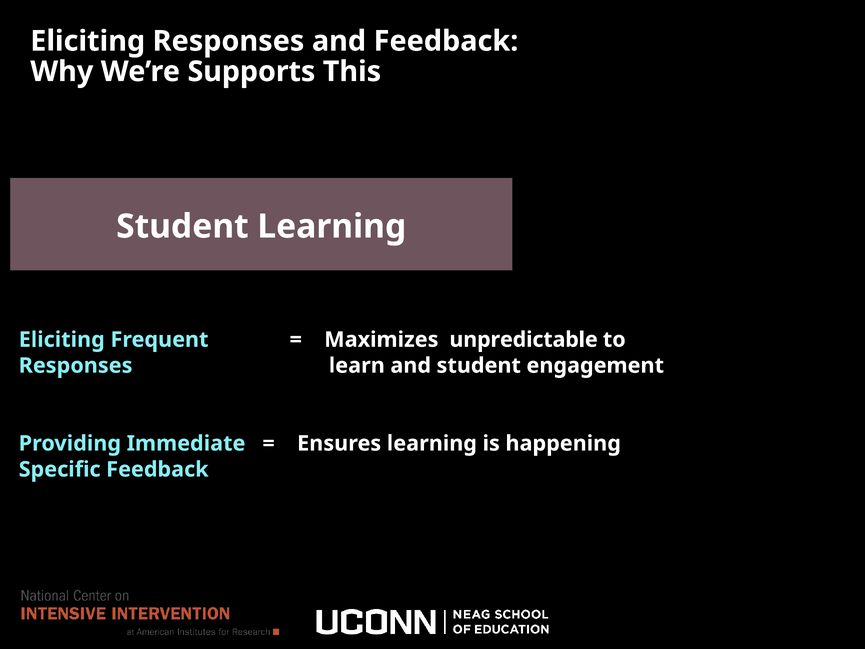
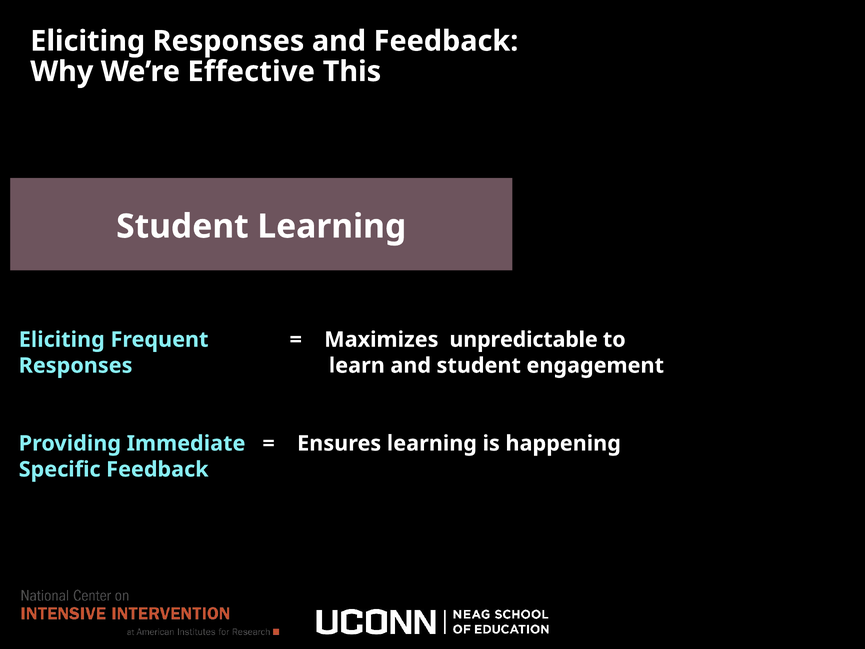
Supports: Supports -> Effective (251, 72)
